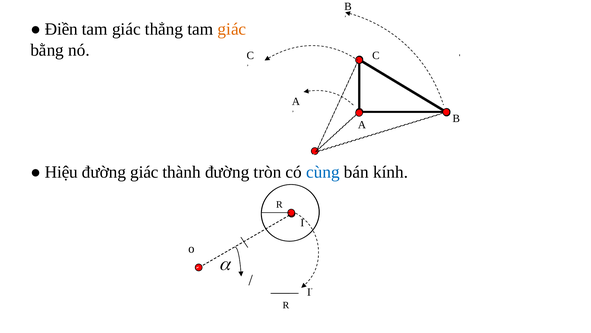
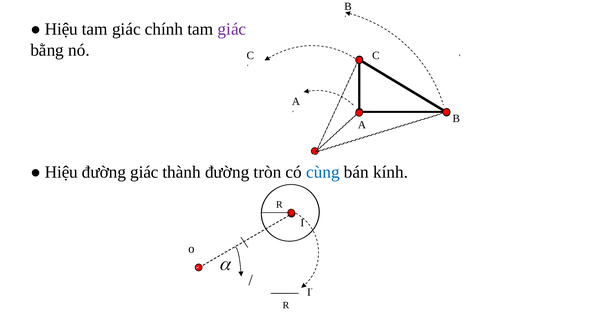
Điền: Điền -> Hiệu (61, 29)
thẳng: thẳng -> chính (164, 29)
giác colour: orange -> purple (232, 29)
